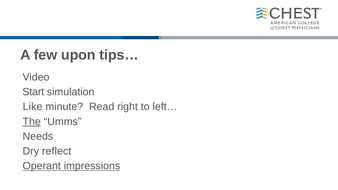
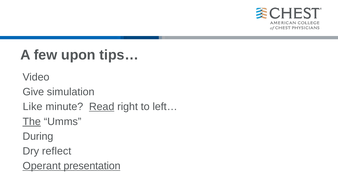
Start: Start -> Give (33, 92)
Read underline: none -> present (102, 107)
Needs: Needs -> During (38, 136)
impressions: impressions -> presentation (92, 166)
